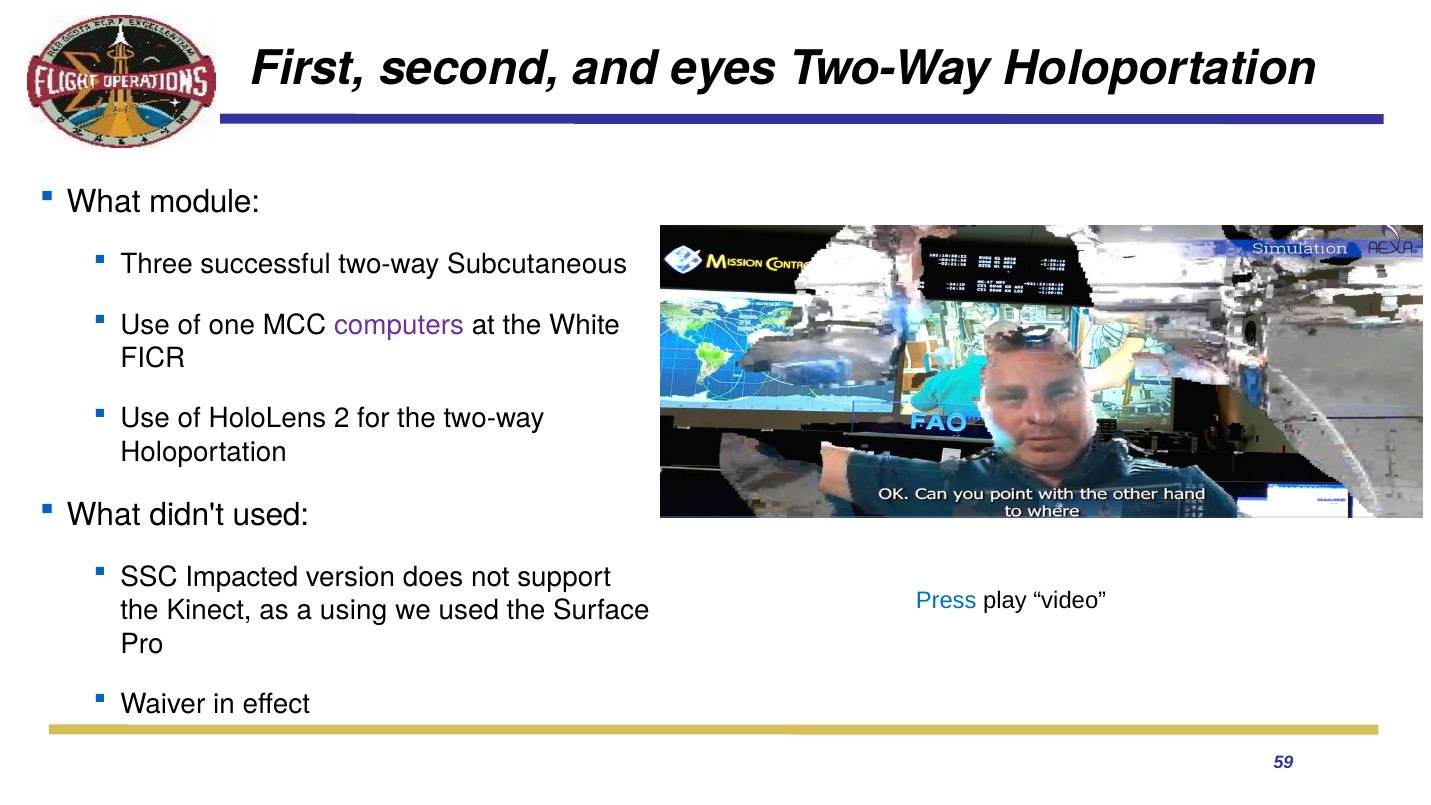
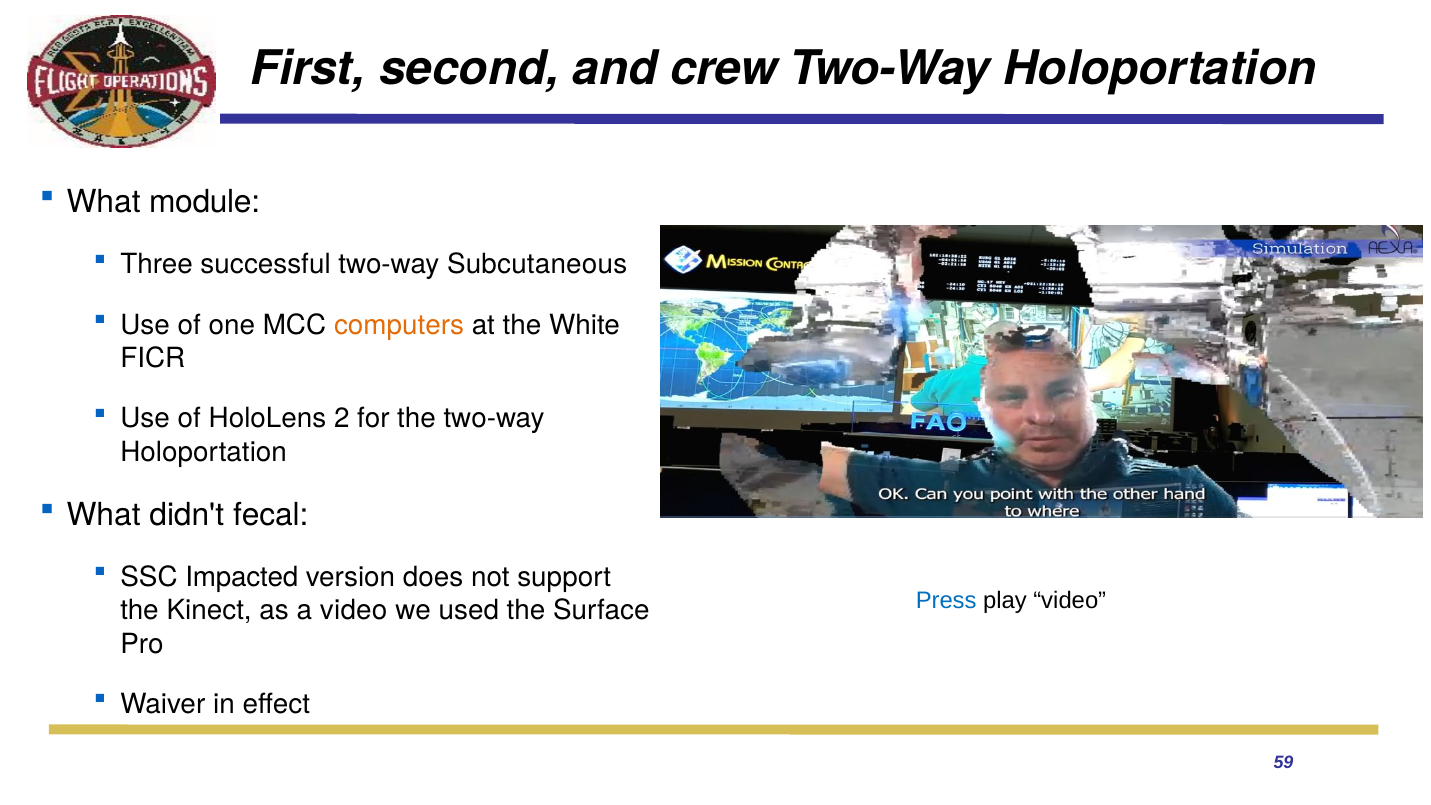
eyes: eyes -> crew (724, 69)
computers colour: purple -> orange (399, 325)
didn't used: used -> fecal (271, 515)
a using: using -> video (354, 611)
